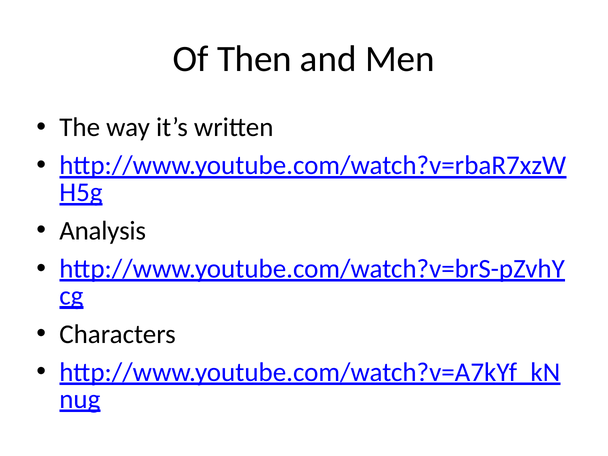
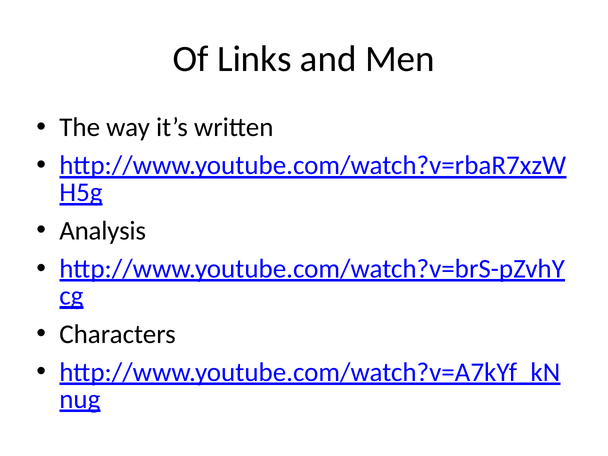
Then: Then -> Links (254, 59)
